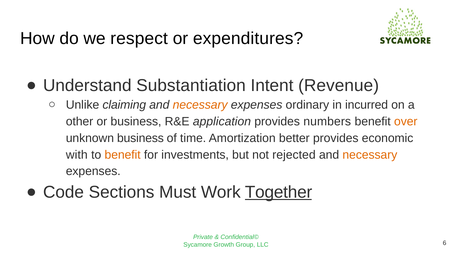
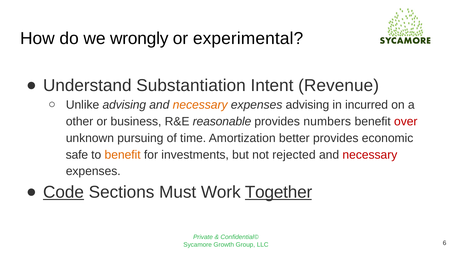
respect: respect -> wrongly (139, 38)
expenditures: expenditures -> experimental (248, 38)
Unlike claiming: claiming -> advising (124, 105)
expenses ordinary: ordinary -> advising (307, 105)
application: application -> reasonable (222, 122)
over colour: orange -> red (406, 122)
unknown business: business -> pursuing (140, 138)
with: with -> safe (77, 155)
necessary colour: orange -> red (370, 155)
Code underline: none -> present (63, 192)
